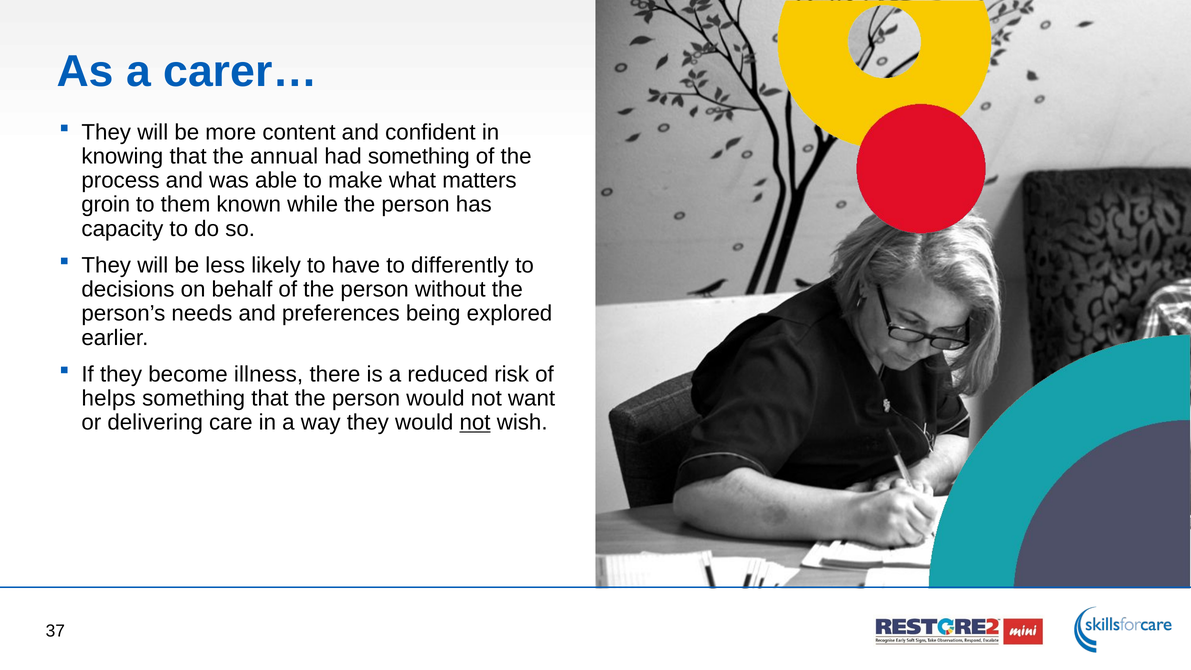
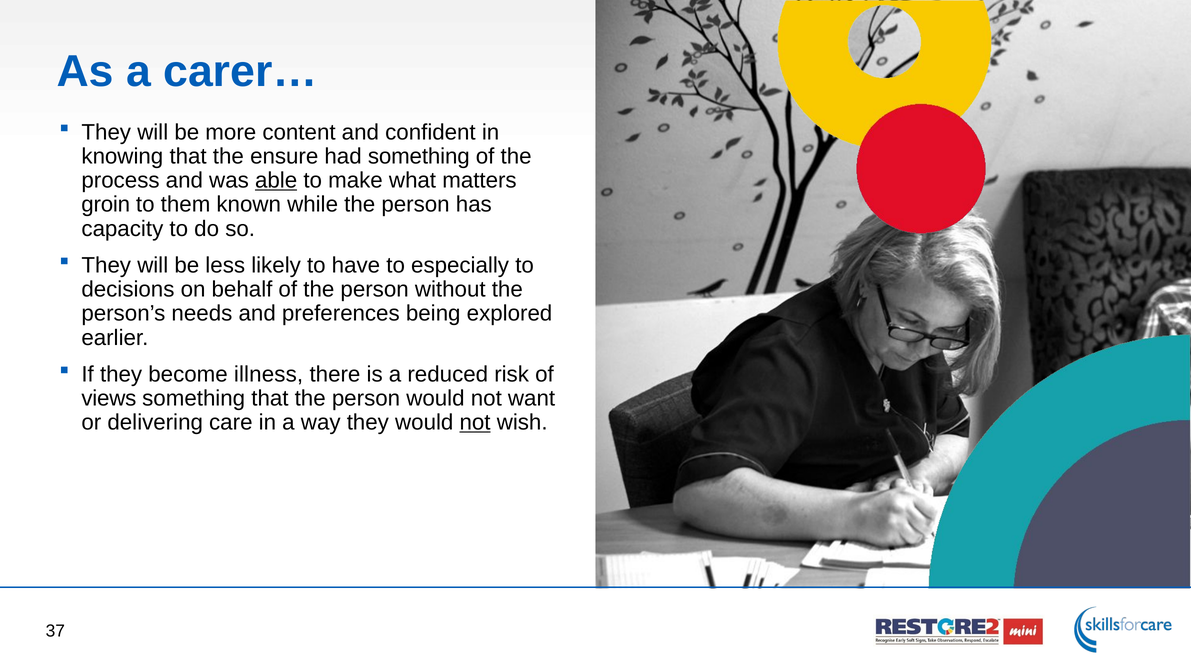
annual: annual -> ensure (284, 156)
able underline: none -> present (276, 180)
differently: differently -> especially (460, 265)
helps: helps -> views (109, 398)
